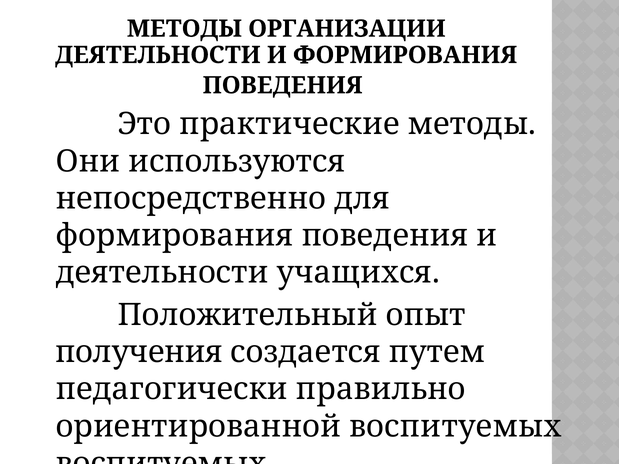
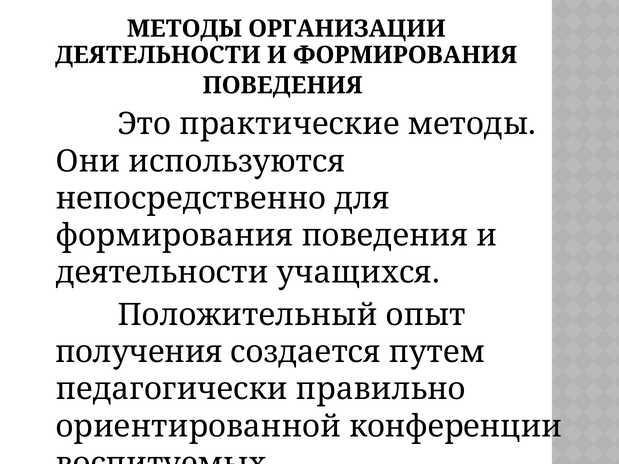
ориентированной воспитуемых: воспитуемых -> конференции (456, 427)
